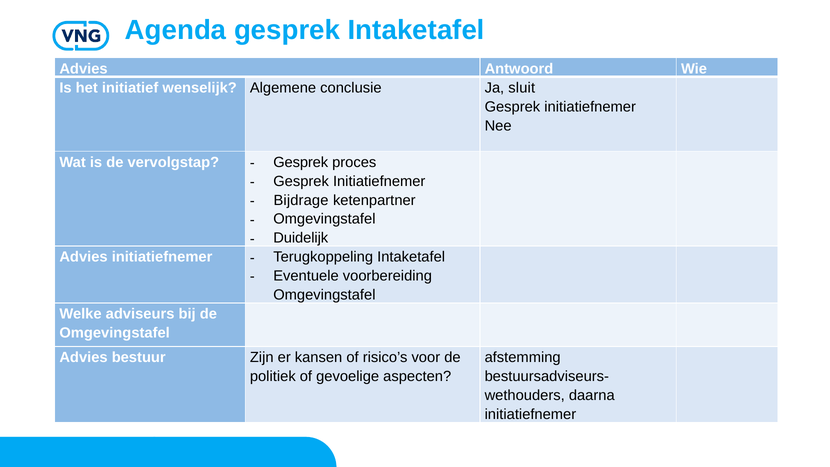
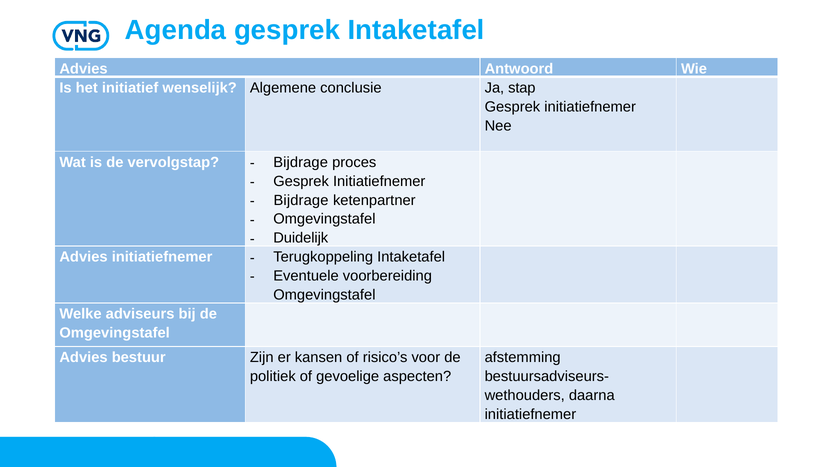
sluit: sluit -> stap (522, 88)
Gesprek: Gesprek -> Bijdrage (301, 162)
